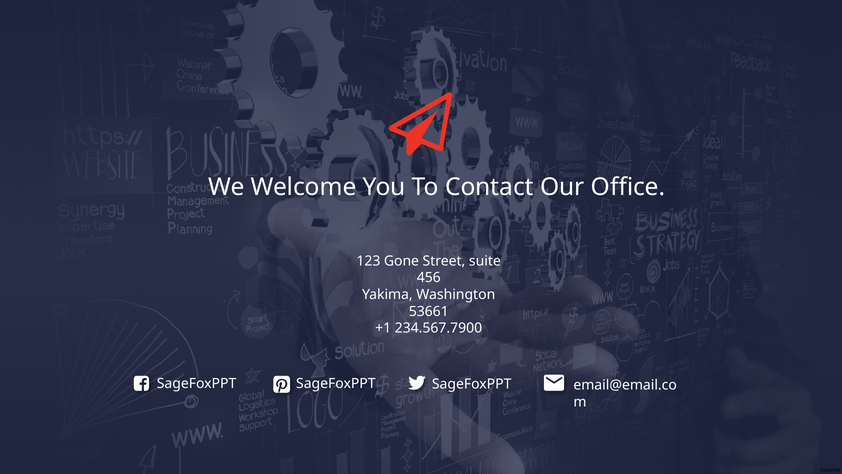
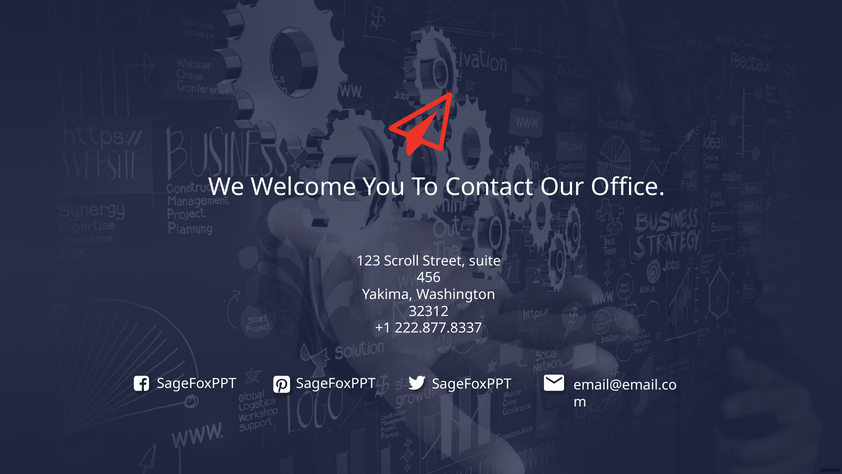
Gone: Gone -> Scroll (402, 261)
53661: 53661 -> 32312 (429, 311)
234.567.7900: 234.567.7900 -> 222.877.8337 (438, 328)
